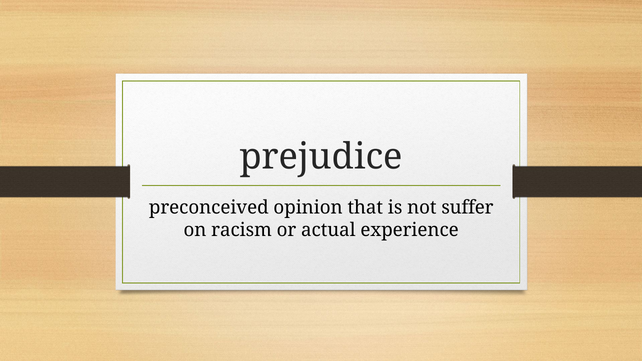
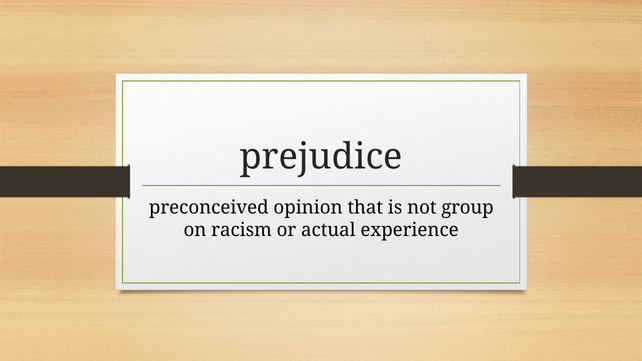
suffer: suffer -> group (467, 208)
